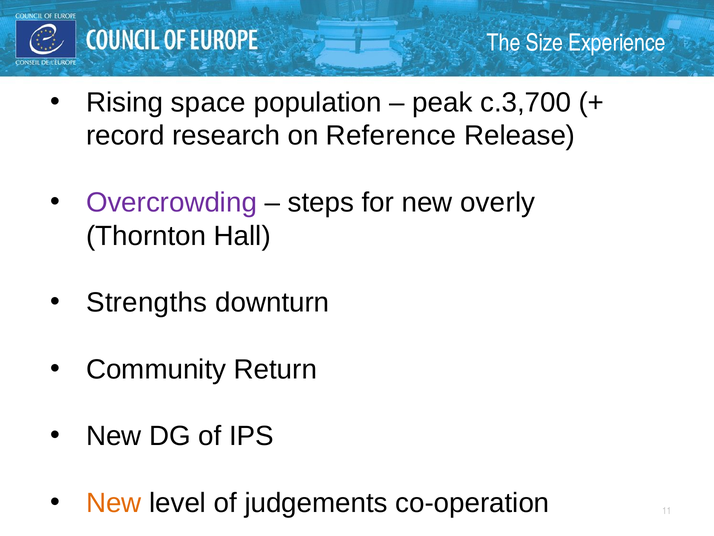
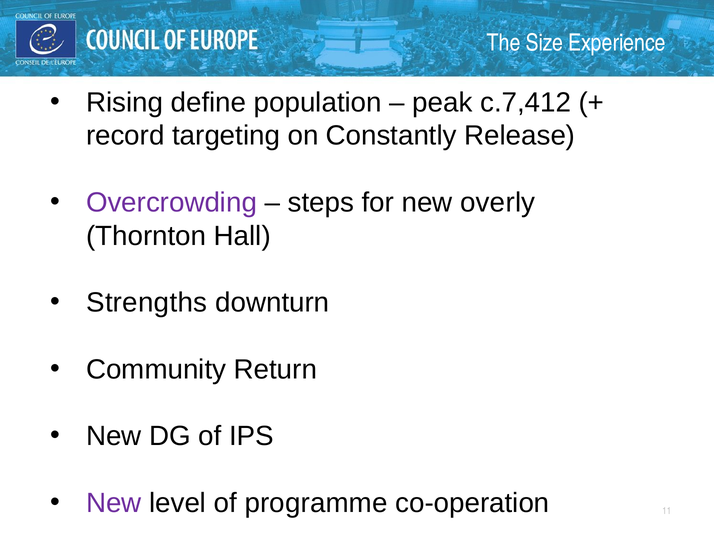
space: space -> define (208, 102)
c.3,700: c.3,700 -> c.7,412 (526, 102)
research: research -> targeting (226, 136)
Reference: Reference -> Constantly (391, 136)
New colour: orange -> purple (114, 502)
judgements: judgements -> programme (316, 502)
